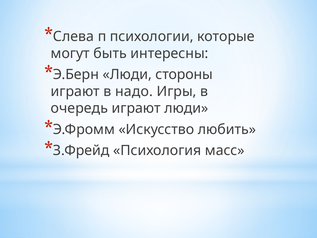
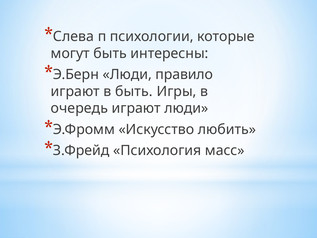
стороны: стороны -> правило (184, 74)
в надо: надо -> быть (134, 91)
